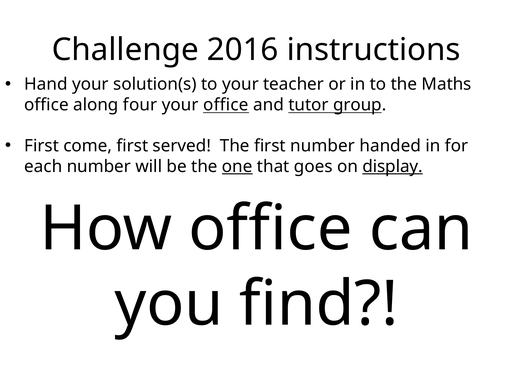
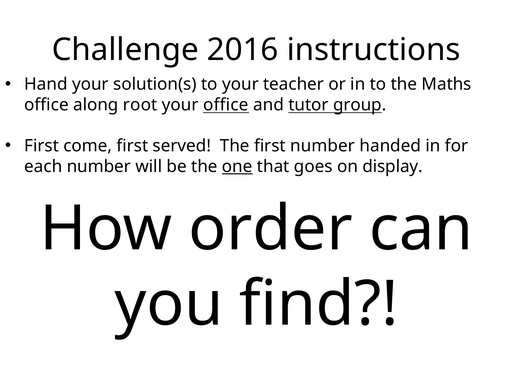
four: four -> root (140, 105)
display underline: present -> none (393, 166)
How office: office -> order (271, 229)
